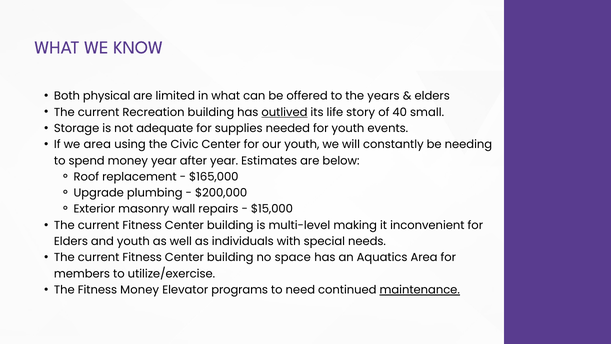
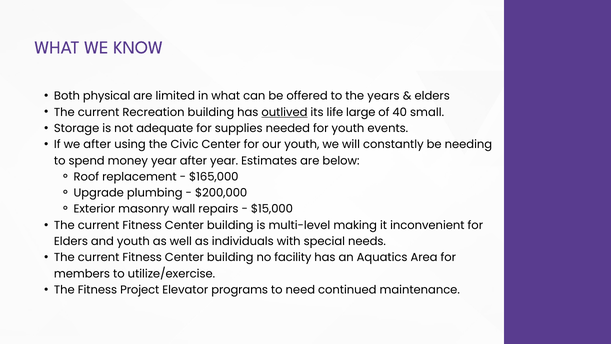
story: story -> large (361, 112)
we area: area -> after (97, 144)
space: space -> facility (293, 257)
Fitness Money: Money -> Project (140, 290)
maintenance underline: present -> none (420, 290)
